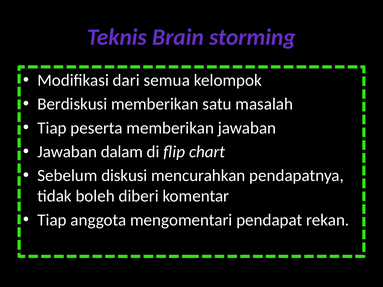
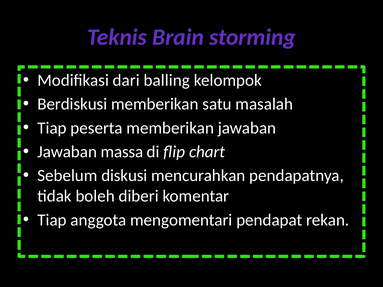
semua: semua -> balling (167, 80)
dalam: dalam -> massa (122, 152)
